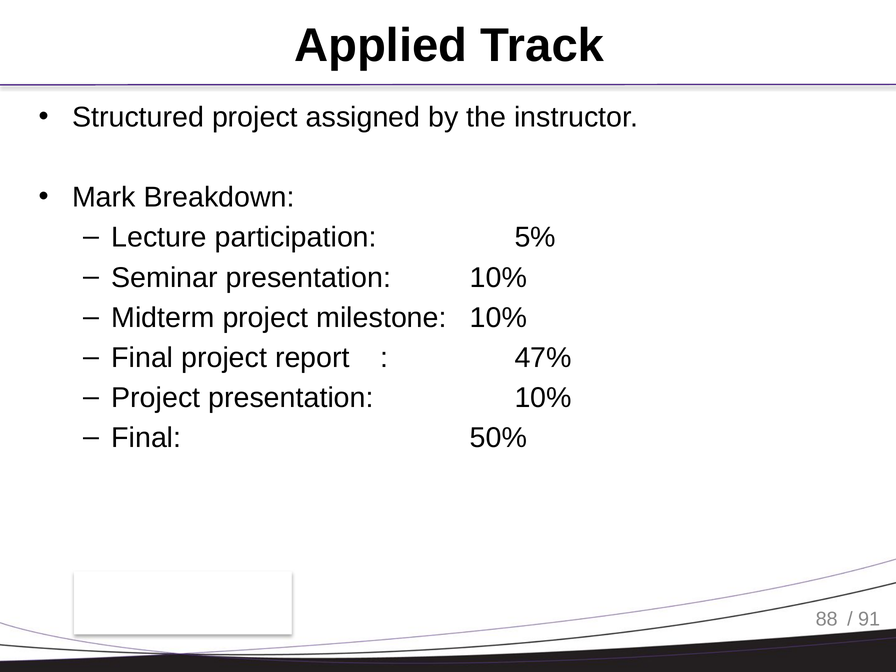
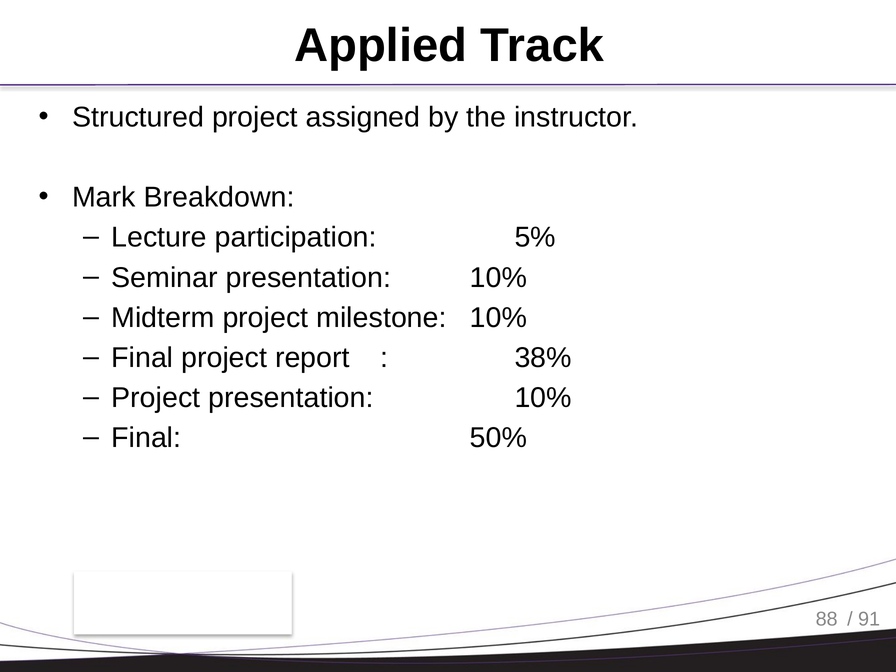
47%: 47% -> 38% (543, 358)
